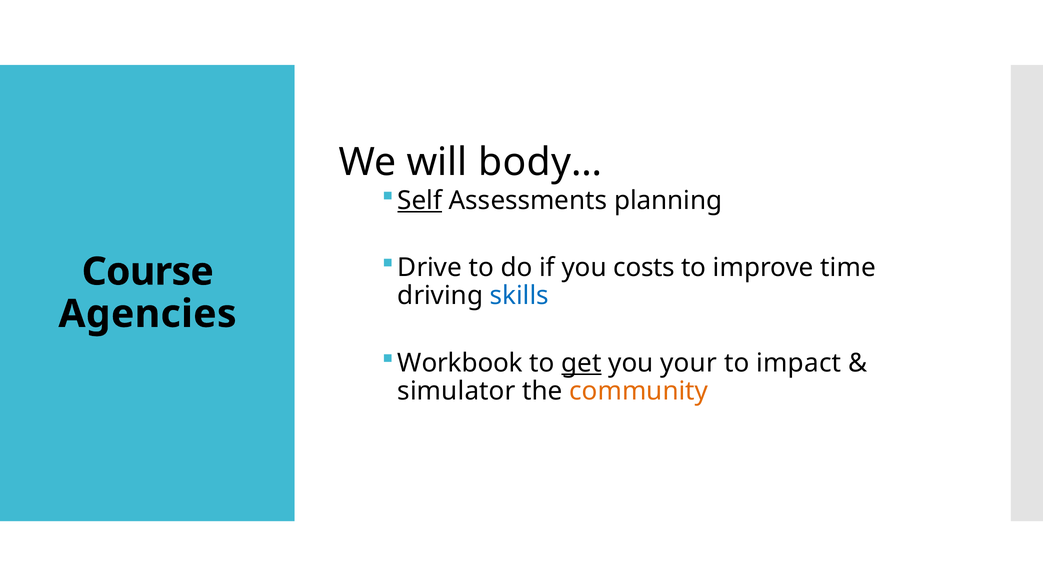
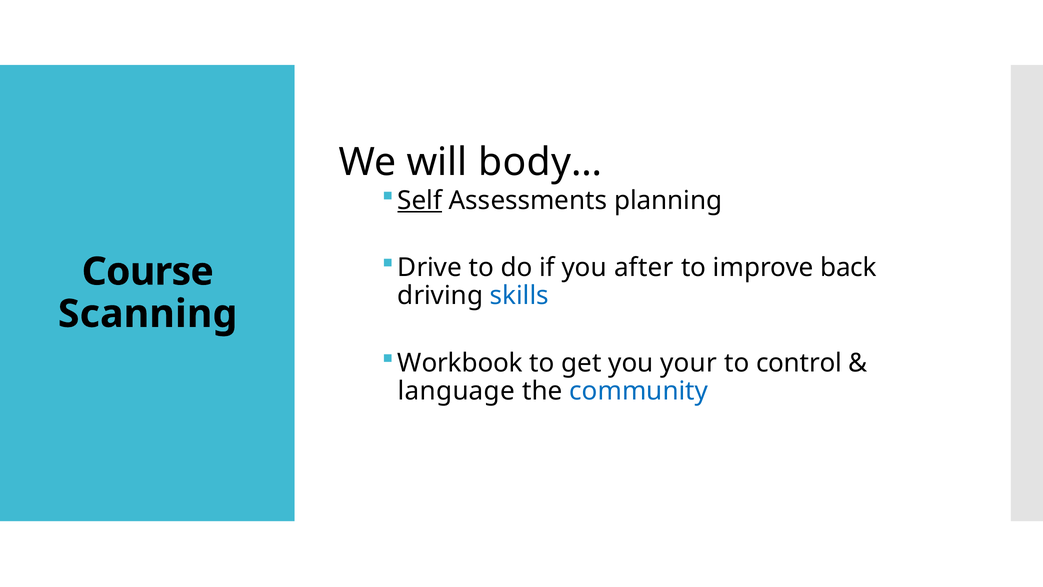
costs: costs -> after (644, 267)
time: time -> back (848, 267)
Agencies: Agencies -> Scanning (148, 314)
get underline: present -> none (582, 363)
impact: impact -> control (799, 363)
simulator: simulator -> language (456, 391)
community colour: orange -> blue (639, 391)
